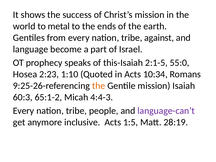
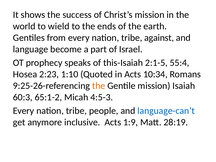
metal: metal -> wield (59, 26)
55:0: 55:0 -> 55:4 (180, 63)
4:4-3: 4:4-3 -> 4:5-3 (102, 97)
language-can’t colour: purple -> blue (166, 111)
1:5: 1:5 -> 1:9 (131, 122)
